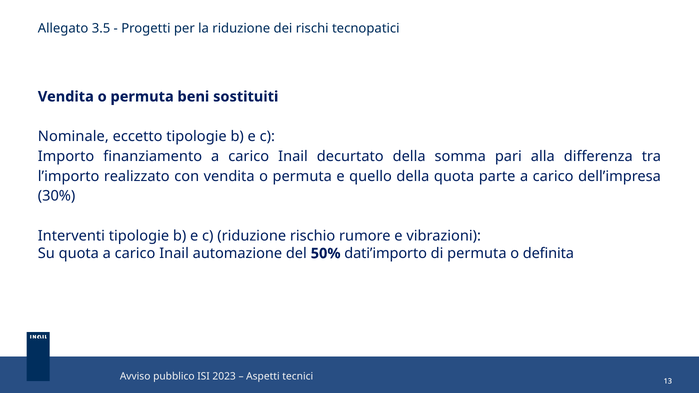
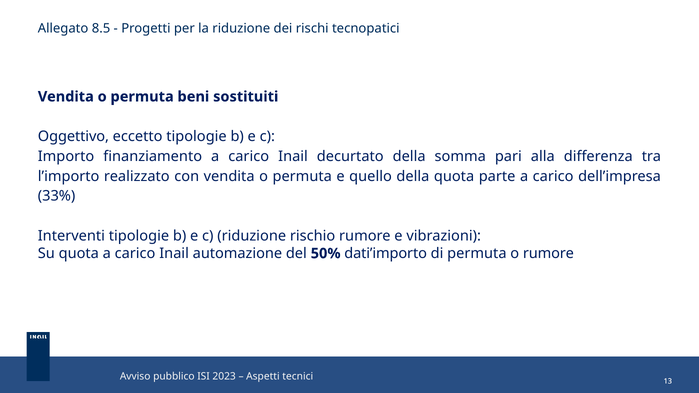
3.5: 3.5 -> 8.5 (101, 29)
Nominale: Nominale -> Oggettivo (73, 137)
30%: 30% -> 33% (57, 196)
o definita: definita -> rumore (548, 254)
